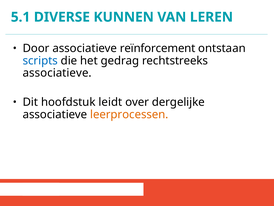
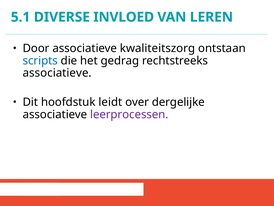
KUNNEN: KUNNEN -> INVLOED (124, 17)
reïnforcement: reïnforcement -> kwaliteitszorg (158, 48)
leerprocessen colour: orange -> purple (129, 114)
